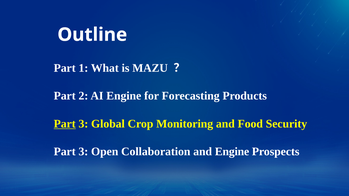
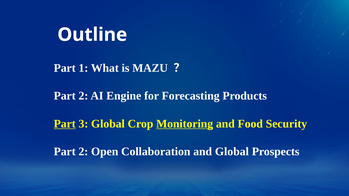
Monitoring underline: none -> present (185, 124)
3: 3 -> 2 (83, 152)
and Engine: Engine -> Global (232, 152)
